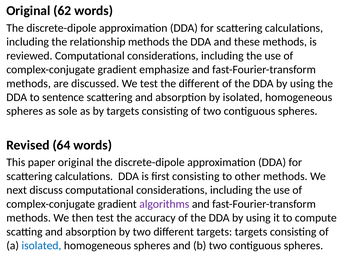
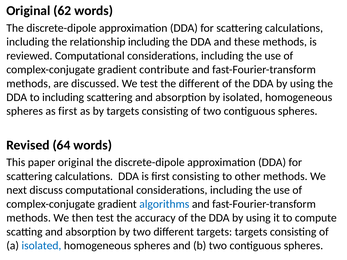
relationship methods: methods -> including (149, 42)
emphasize: emphasize -> contribute (164, 70)
to sentence: sentence -> including (63, 97)
as sole: sole -> first (68, 111)
algorithms colour: purple -> blue (164, 204)
